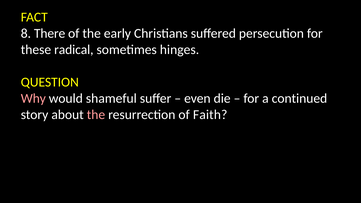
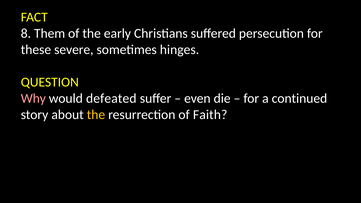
There: There -> Them (50, 33)
radical: radical -> severe (74, 50)
shameful: shameful -> defeated (111, 98)
the colour: pink -> yellow (96, 115)
